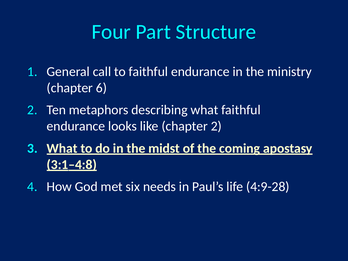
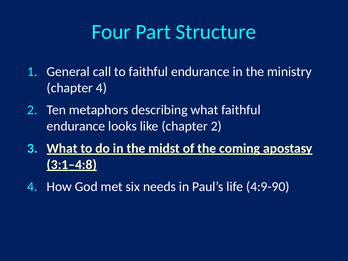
chapter 6: 6 -> 4 (101, 88)
4:9-28: 4:9-28 -> 4:9-90 (268, 187)
